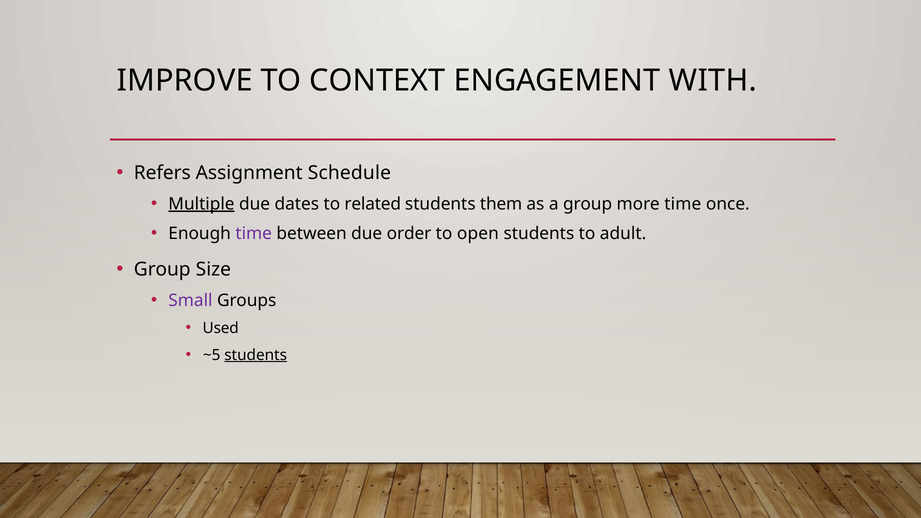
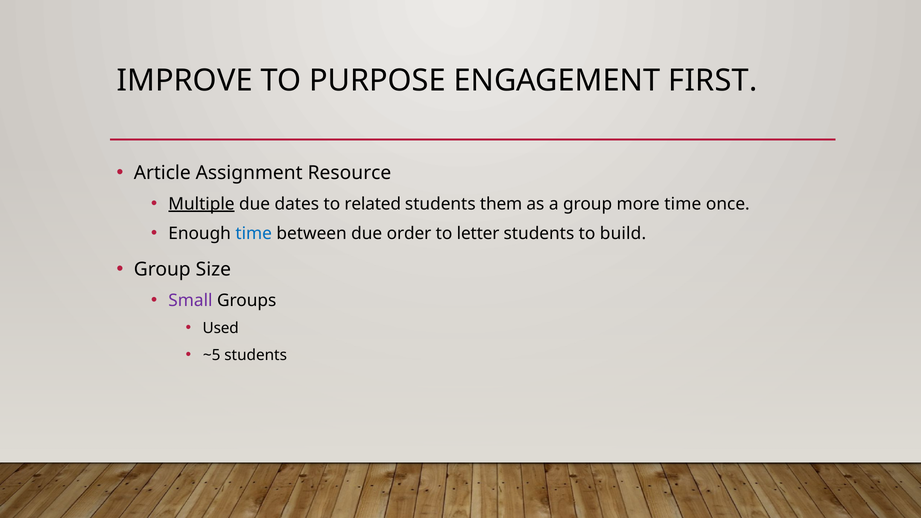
CONTEXT: CONTEXT -> PURPOSE (377, 81)
WITH: WITH -> FIRST (713, 81)
Refers: Refers -> Article (162, 173)
Schedule: Schedule -> Resource (349, 173)
time colour: purple -> blue (254, 233)
open: open -> letter (478, 233)
adult: adult -> build (623, 233)
students underline: present -> none (256, 355)
